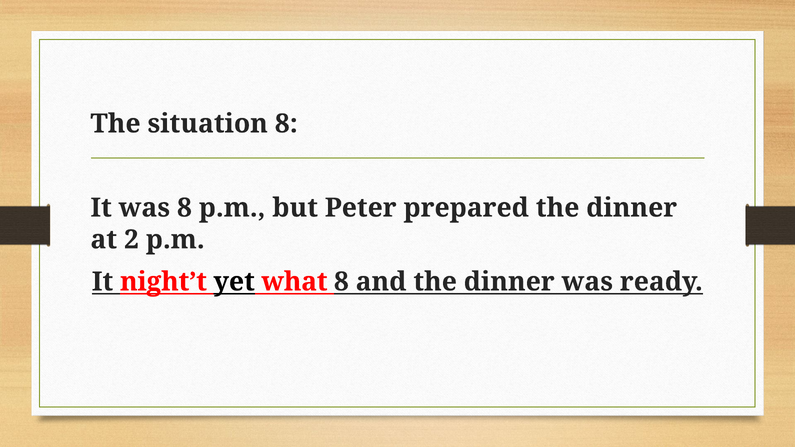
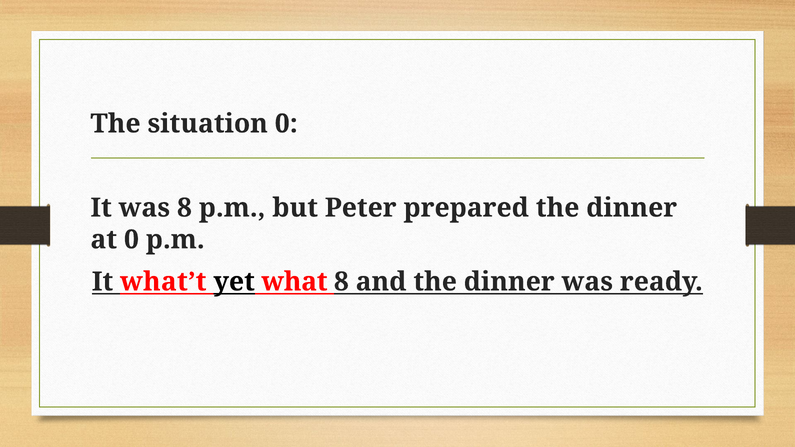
situation 8: 8 -> 0 (286, 124)
at 2: 2 -> 0 (131, 240)
night’t: night’t -> what’t (163, 282)
